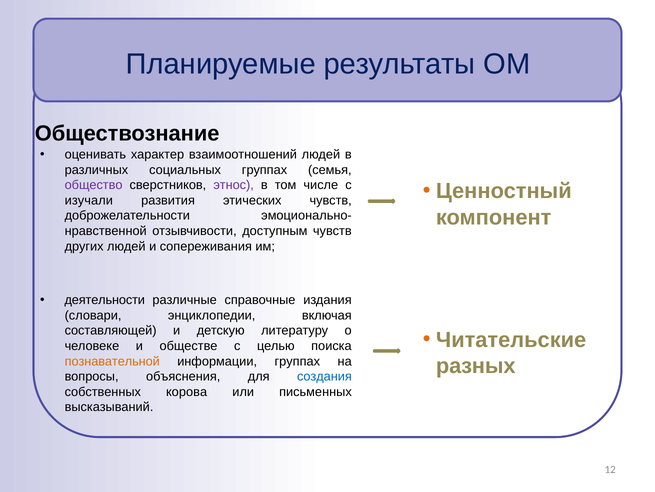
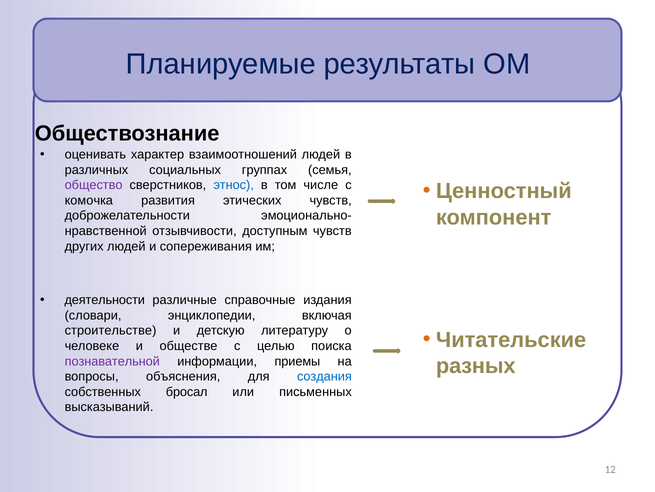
этнос colour: purple -> blue (234, 185)
изучали: изучали -> комочка (89, 200)
составляющей: составляющей -> строительстве (111, 330)
познавательной colour: orange -> purple (112, 361)
информации группах: группах -> приемы (297, 361)
корова: корова -> бросал (187, 391)
